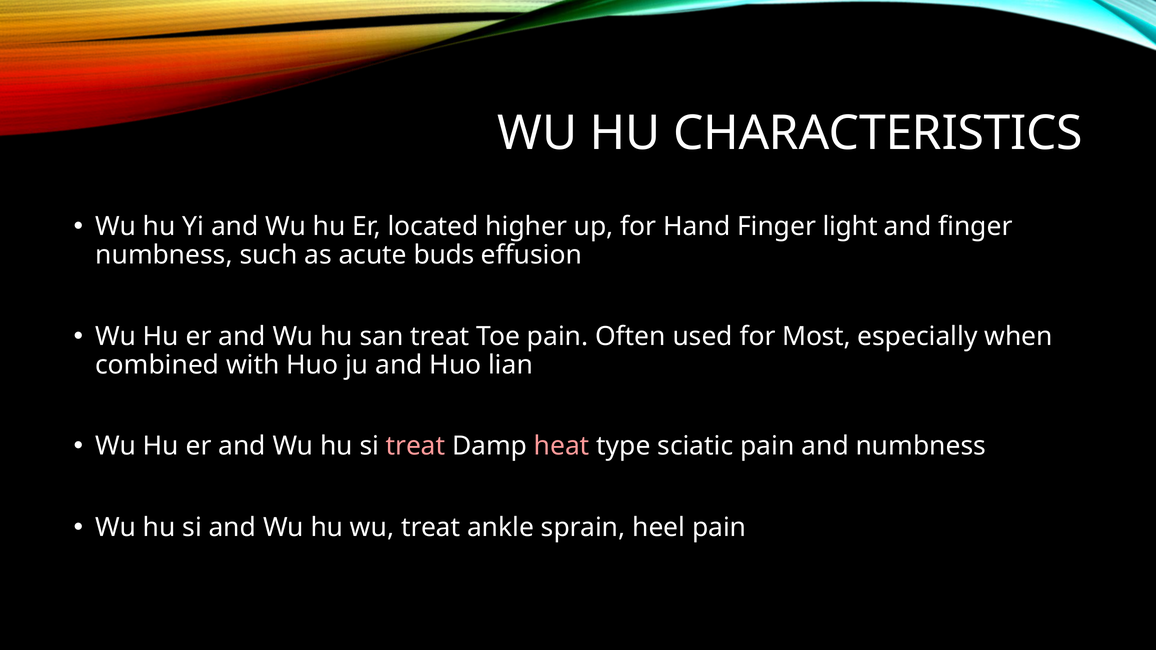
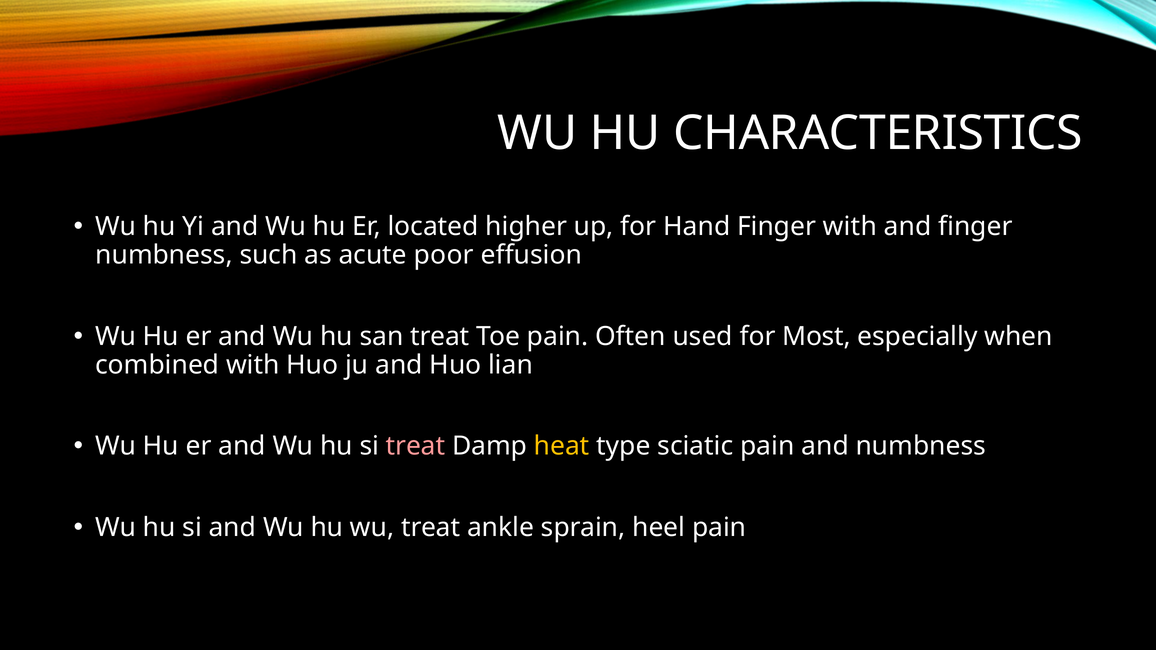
Finger light: light -> with (850, 227)
buds: buds -> poor (444, 255)
heat colour: pink -> yellow (562, 446)
